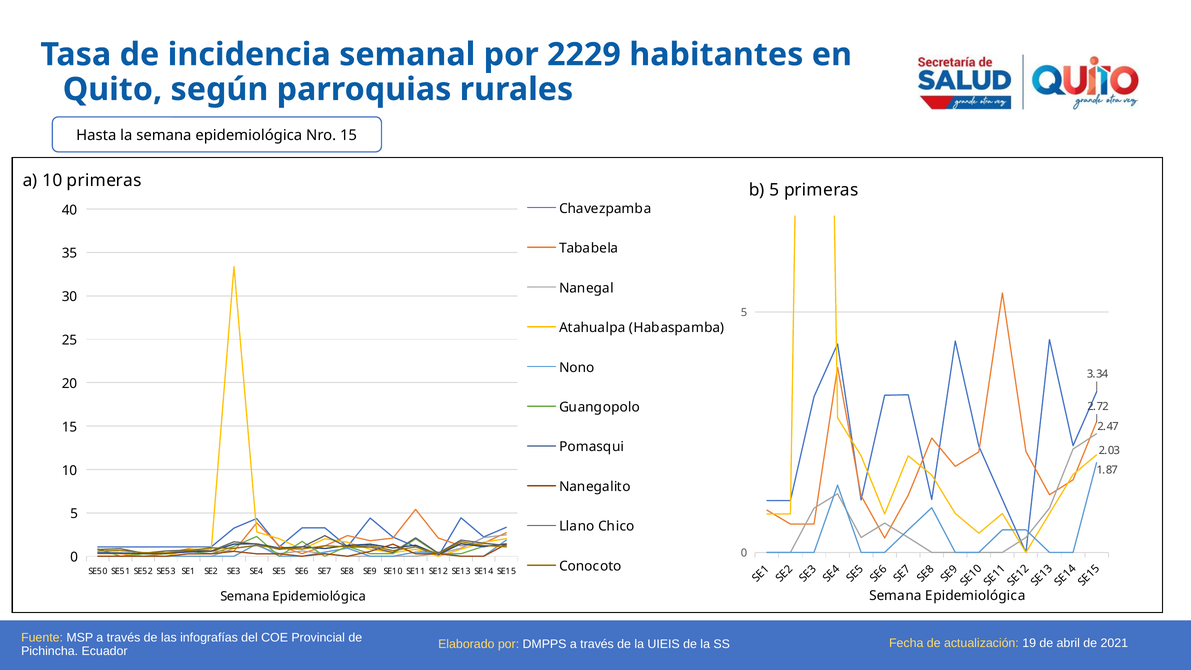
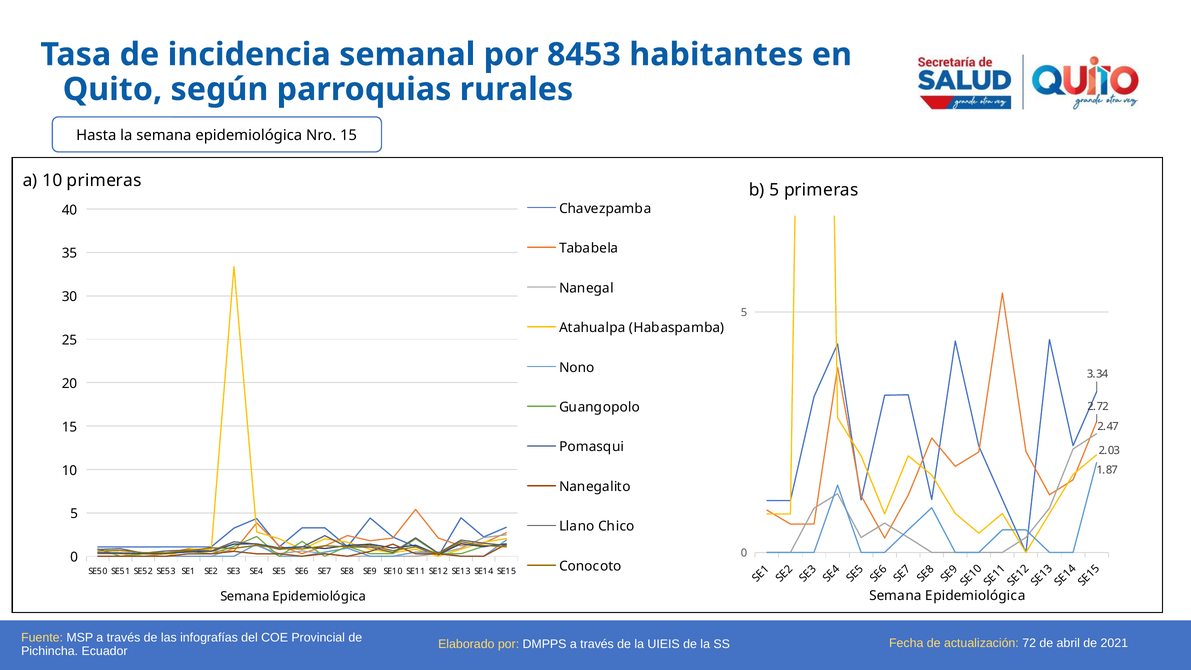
2229: 2229 -> 8453 (584, 55)
19: 19 -> 72 (1029, 643)
